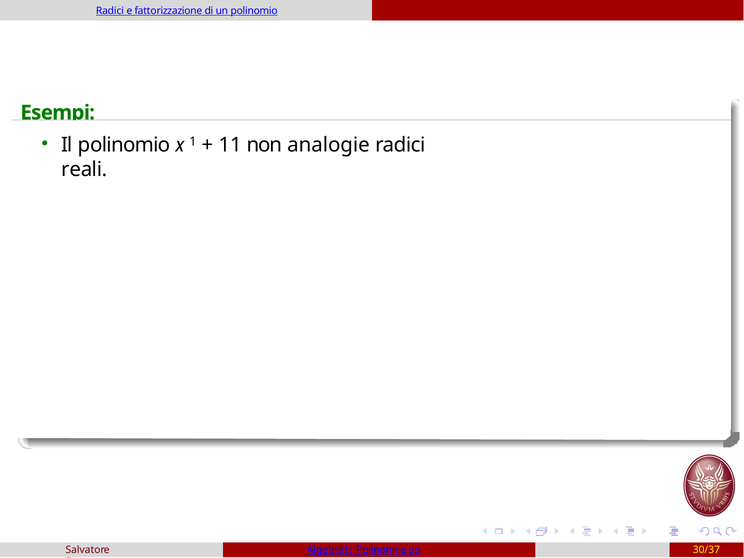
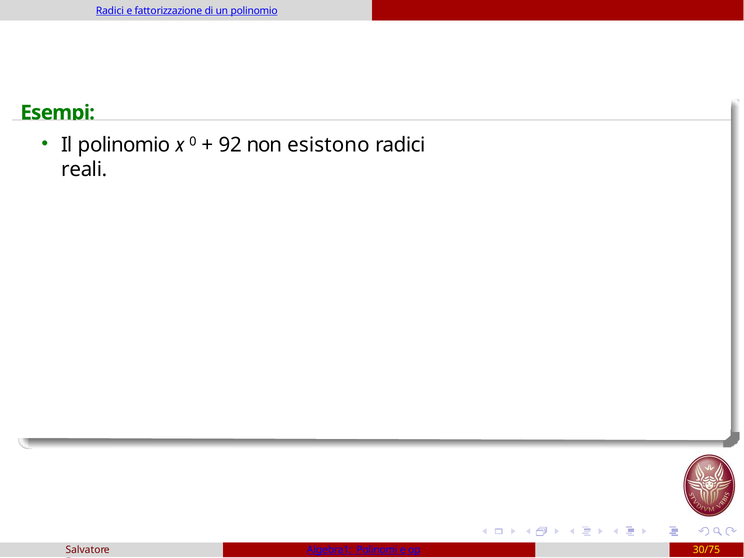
1: 1 -> 0 (193, 142)
11: 11 -> 92 (230, 145)
analogie: analogie -> esistono (328, 145)
30/37: 30/37 -> 30/75 (706, 550)
